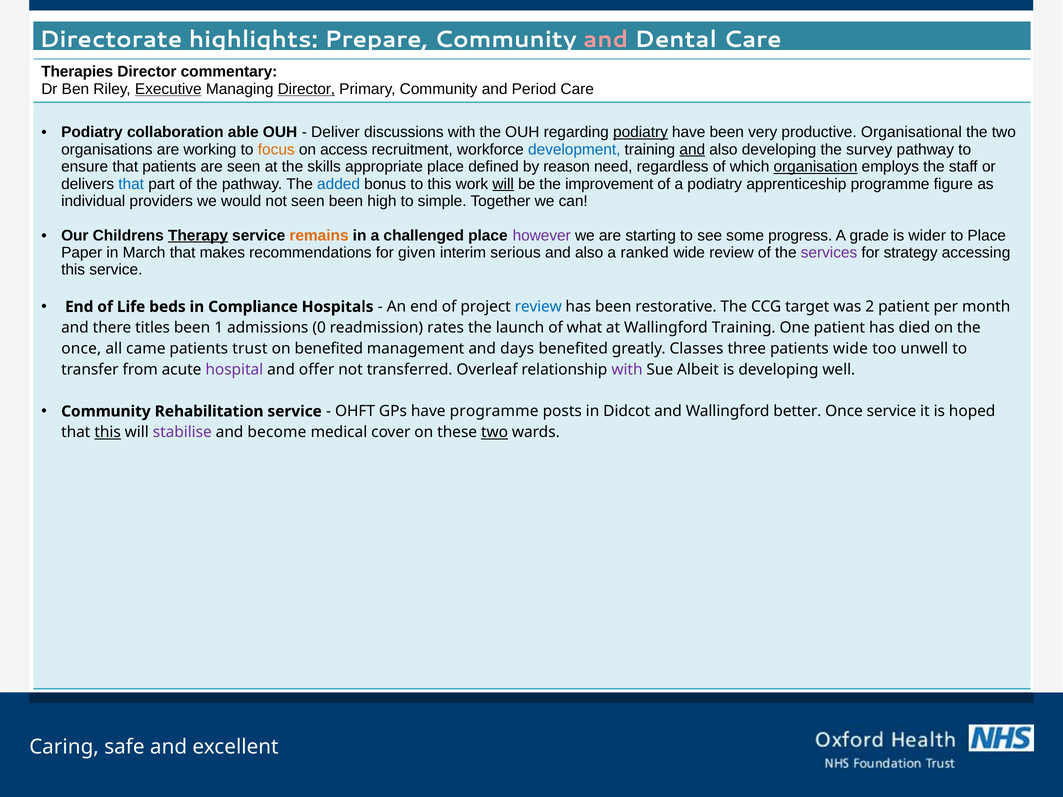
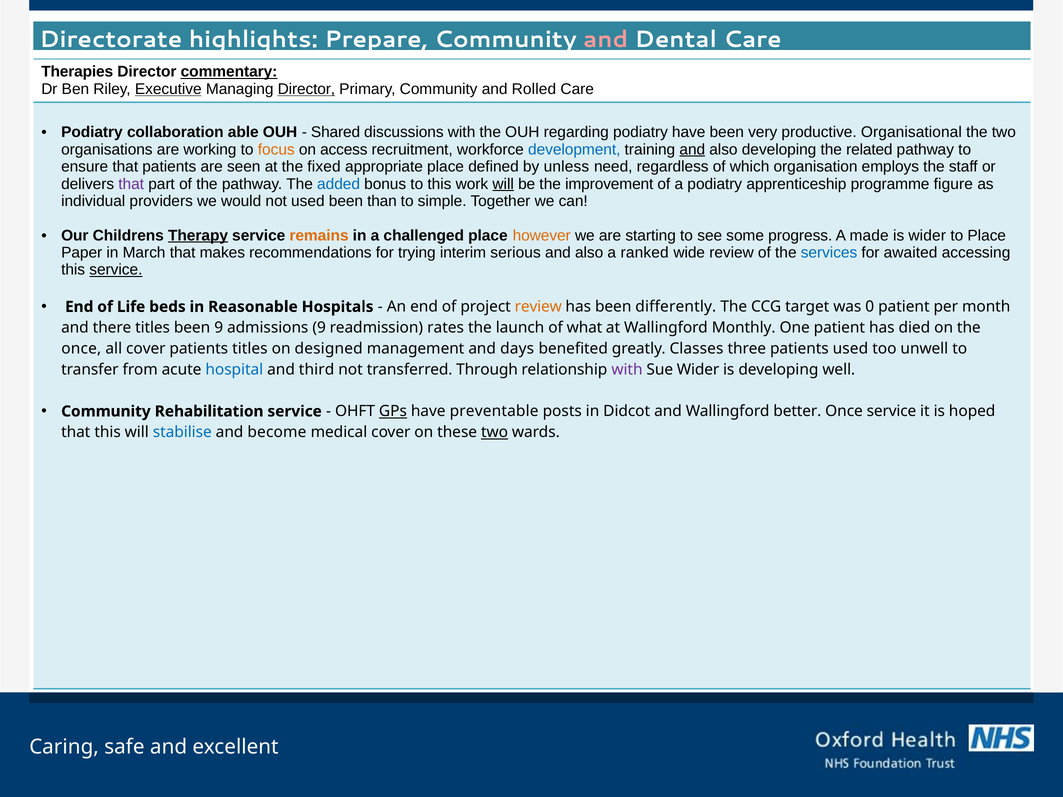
commentary underline: none -> present (229, 72)
Period: Period -> Rolled (534, 89)
Deliver: Deliver -> Shared (336, 132)
podiatry underline: present -> none (640, 132)
survey: survey -> related (869, 150)
skills: skills -> fixed (324, 167)
reason: reason -> unless (566, 167)
organisation underline: present -> none (815, 167)
that colour: blue -> purple (131, 184)
not seen: seen -> used (308, 201)
high: high -> than (382, 201)
however colour: purple -> orange (542, 236)
grade: grade -> made (869, 236)
given: given -> trying (417, 253)
services colour: purple -> blue (829, 253)
strategy: strategy -> awaited (911, 253)
service underline: none -> present (116, 270)
Compliance: Compliance -> Reasonable (253, 307)
review colour: blue -> orange (538, 307)
restorative: restorative -> differently (676, 307)
2: 2 -> 0 (870, 307)
been 1: 1 -> 9 (219, 328)
admissions 0: 0 -> 9 (319, 328)
Wallingford Training: Training -> Monthly (744, 328)
all came: came -> cover (146, 349)
patients trust: trust -> titles (250, 349)
on benefited: benefited -> designed (329, 349)
patients wide: wide -> used (850, 349)
hospital colour: purple -> blue (234, 370)
offer: offer -> third (317, 370)
Overleaf: Overleaf -> Through (487, 370)
Sue Albeit: Albeit -> Wider (698, 370)
GPs underline: none -> present (393, 412)
have programme: programme -> preventable (494, 412)
this underline: present -> none (108, 432)
stabilise colour: purple -> blue (182, 432)
